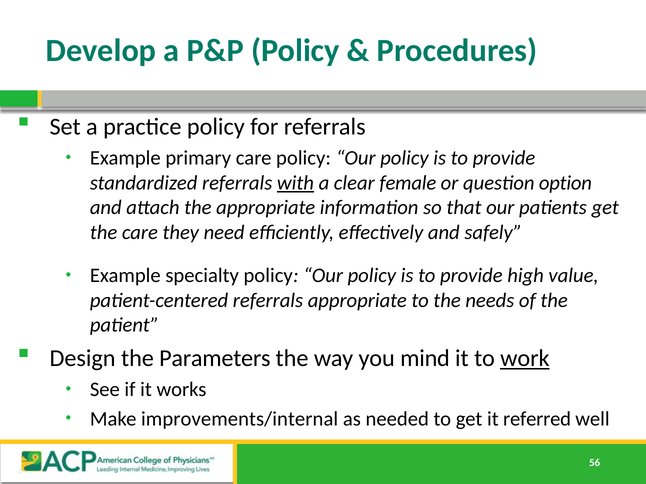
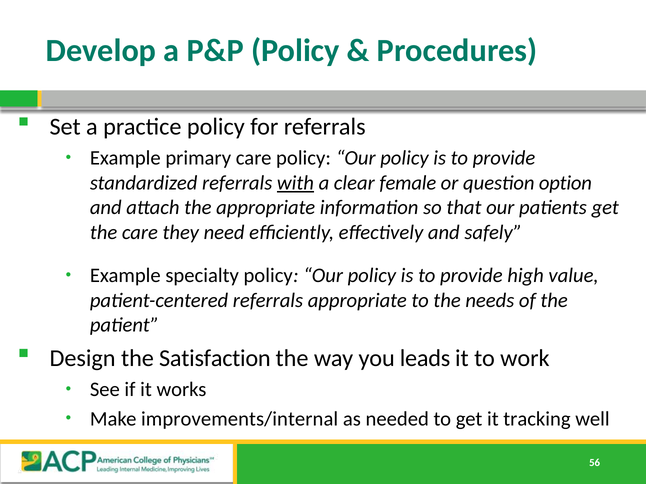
Parameters: Parameters -> Satisfaction (215, 359)
mind: mind -> leads (425, 359)
work underline: present -> none (525, 359)
referred: referred -> tracking (537, 419)
